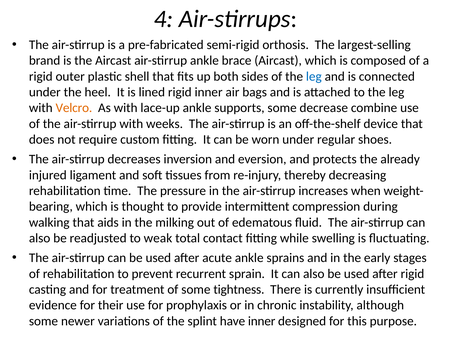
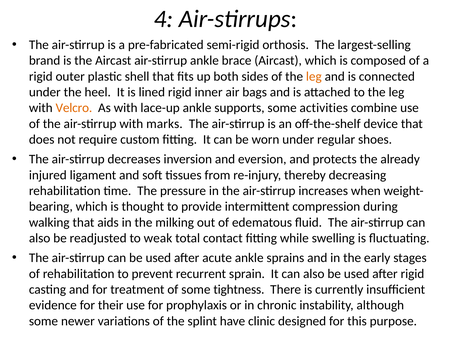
leg colour: blue -> orange (314, 76)
decrease: decrease -> activities (324, 108)
weeks: weeks -> marks (164, 124)
have inner: inner -> clinic (262, 321)
